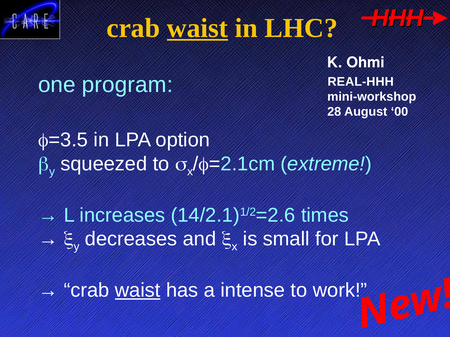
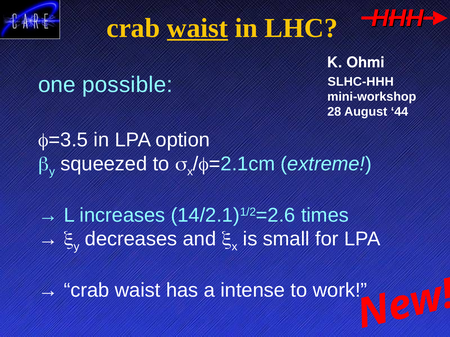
program: program -> possible (127, 85)
REAL-HHH: REAL-HHH -> SLHC-HHH (361, 82)
00: 00 -> 44 (399, 112)
waist underline: present -> none (138, 291)
